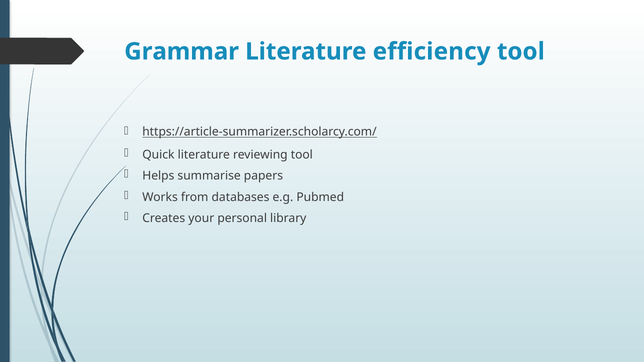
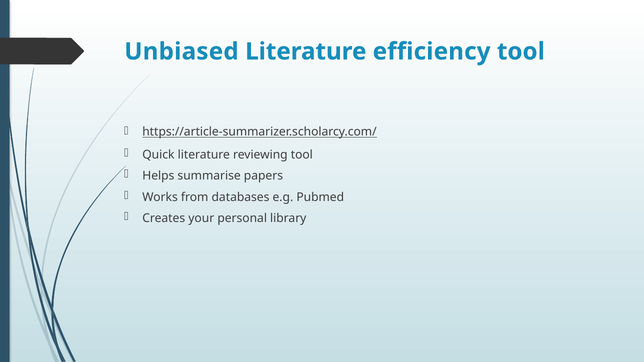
Grammar: Grammar -> Unbiased (181, 52)
